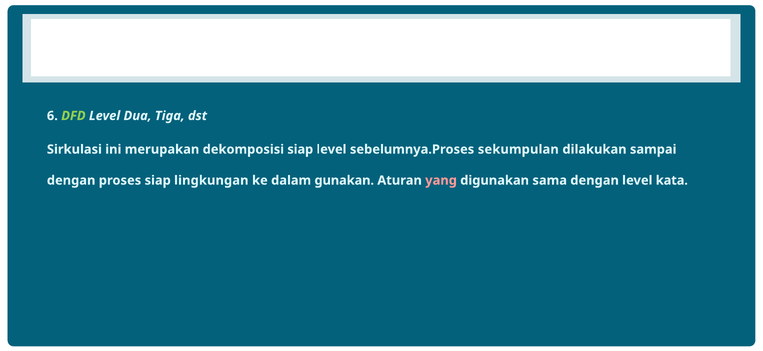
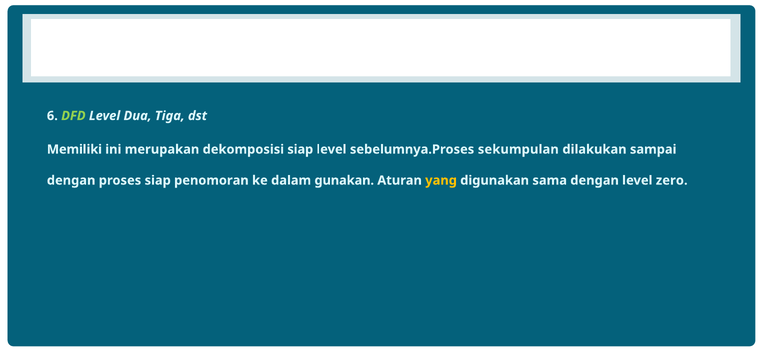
Sirkulasi: Sirkulasi -> Memiliki (74, 149)
lingkungan: lingkungan -> penomoran (211, 180)
yang colour: pink -> yellow (441, 180)
kata: kata -> zero (672, 180)
